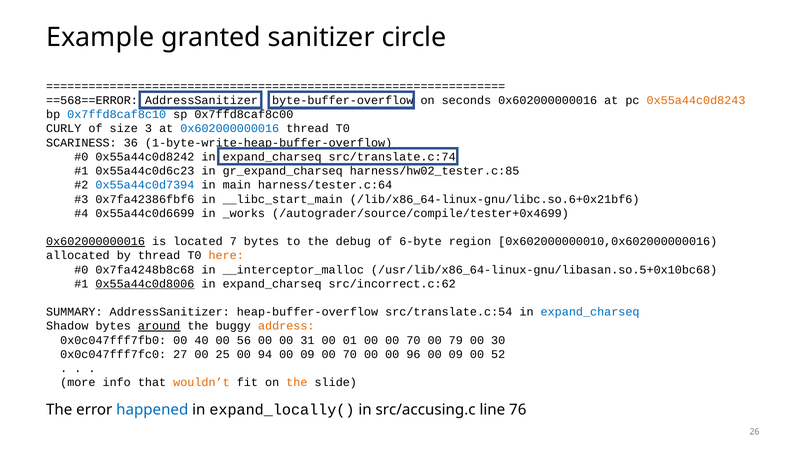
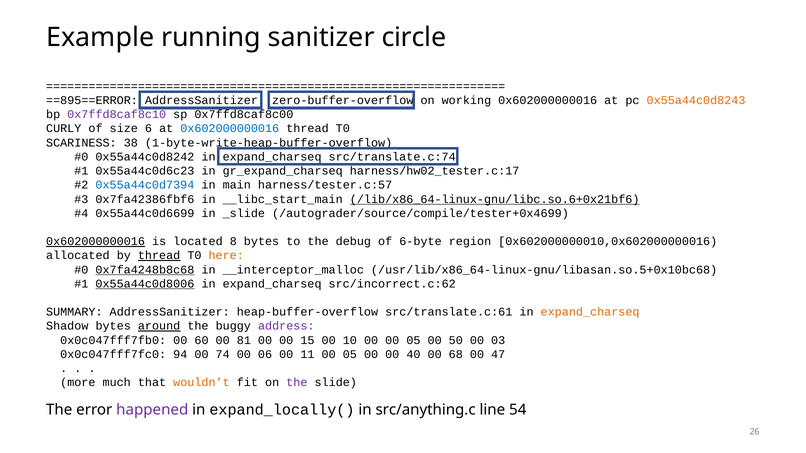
granted: granted -> running (211, 38)
==568==ERROR: ==568==ERROR -> ==895==ERROR (92, 101)
byte-buffer-overflow: byte-buffer-overflow -> zero-buffer-overflow (343, 101)
seconds: seconds -> working (466, 101)
0x7ffd8caf8c10 colour: blue -> purple (117, 115)
3: 3 -> 6 (148, 129)
36: 36 -> 38 (131, 143)
harness/hw02_tester.c:85: harness/hw02_tester.c:85 -> harness/hw02_tester.c:17 (435, 171)
harness/tester.c:64: harness/tester.c:64 -> harness/tester.c:57 (325, 185)
/lib/x86_64-linux-gnu/libc.so.6+0x21bf6 underline: none -> present (495, 199)
_works: _works -> _slide (244, 213)
7: 7 -> 8 (233, 242)
thread underline: none -> present (159, 256)
0x7fa4248b8c68 underline: none -> present (145, 270)
src/translate.c:54: src/translate.c:54 -> src/translate.c:61 (449, 312)
expand_charseq colour: blue -> orange (590, 312)
address colour: orange -> purple (286, 326)
40: 40 -> 60 (202, 340)
56: 56 -> 81 (244, 340)
31: 31 -> 15 (307, 340)
01: 01 -> 10 (350, 340)
00 00 70: 70 -> 05 (413, 340)
79: 79 -> 50 (456, 340)
30: 30 -> 03 (498, 340)
27: 27 -> 94 (180, 355)
25: 25 -> 74 (223, 355)
94: 94 -> 06 (265, 355)
09: 09 -> 11 (307, 355)
70: 70 -> 05 (350, 355)
96: 96 -> 40 (413, 355)
09: 09 -> 68 (456, 355)
52: 52 -> 47 (498, 355)
info: info -> much (117, 383)
the colour: orange -> purple (297, 383)
happened colour: blue -> purple (152, 410)
src/accusing.c: src/accusing.c -> src/anything.c (426, 410)
76: 76 -> 54 (518, 410)
